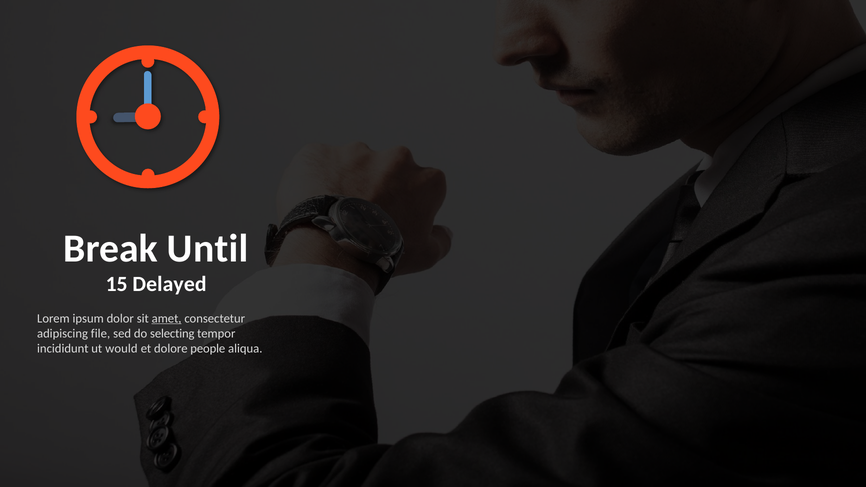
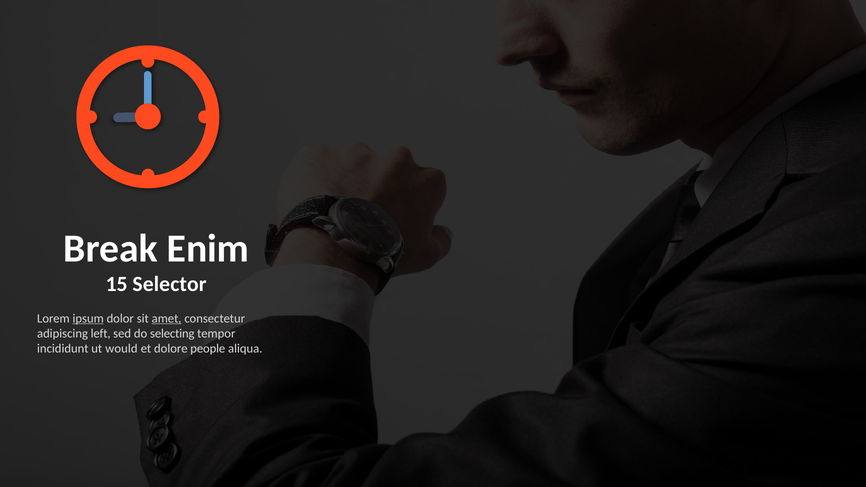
Until: Until -> Enim (208, 249)
Delayed: Delayed -> Selector (169, 284)
ipsum underline: none -> present (88, 318)
file: file -> left (101, 334)
